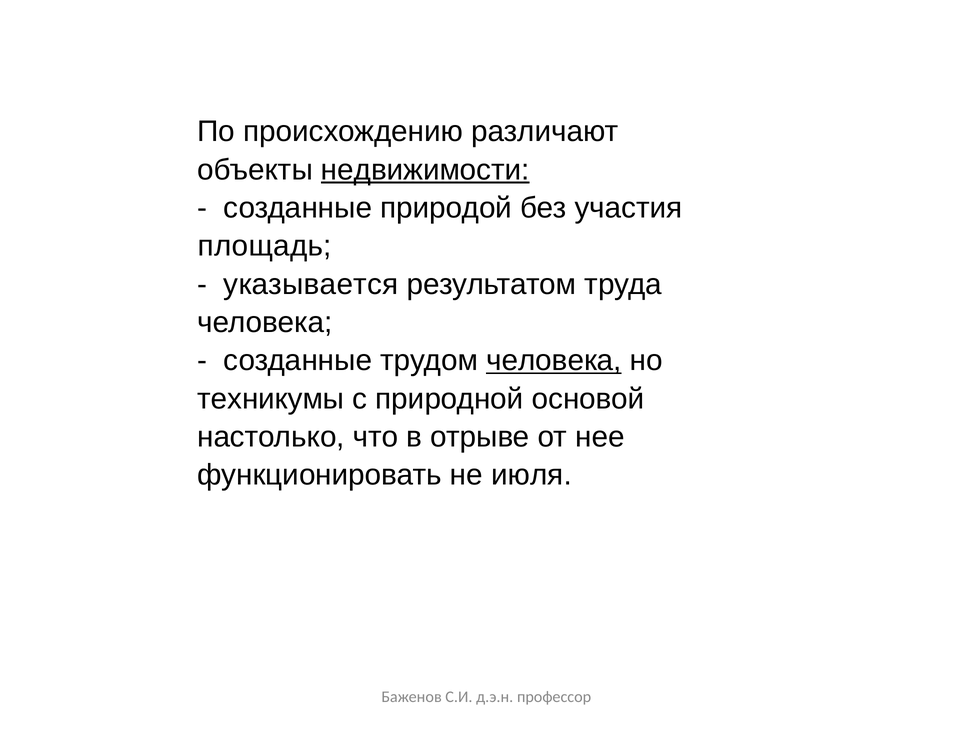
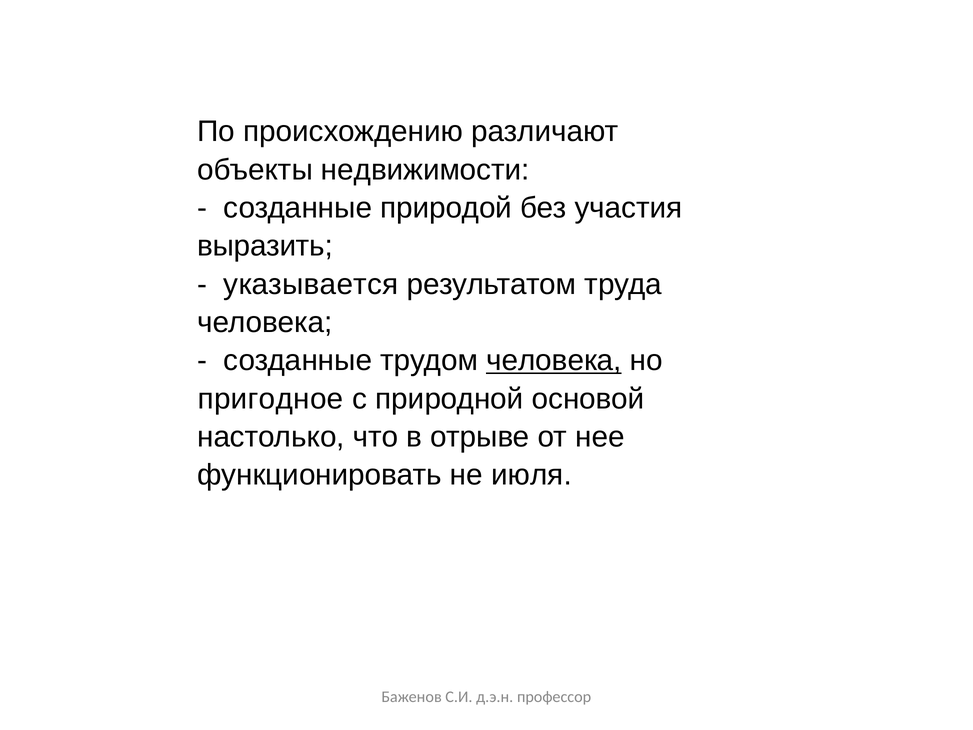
недвижимости underline: present -> none (425, 170)
площадь: площадь -> выразить (265, 246)
техникумы: техникумы -> пригодное (271, 399)
